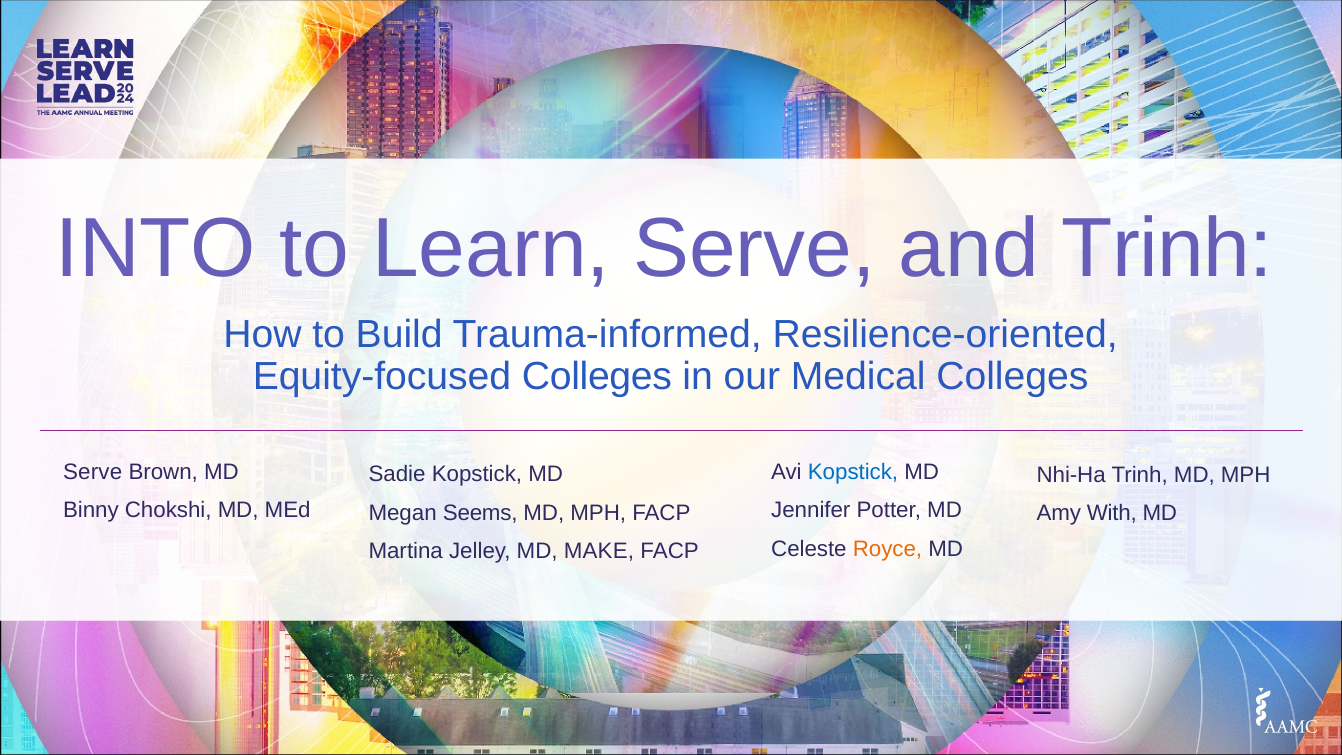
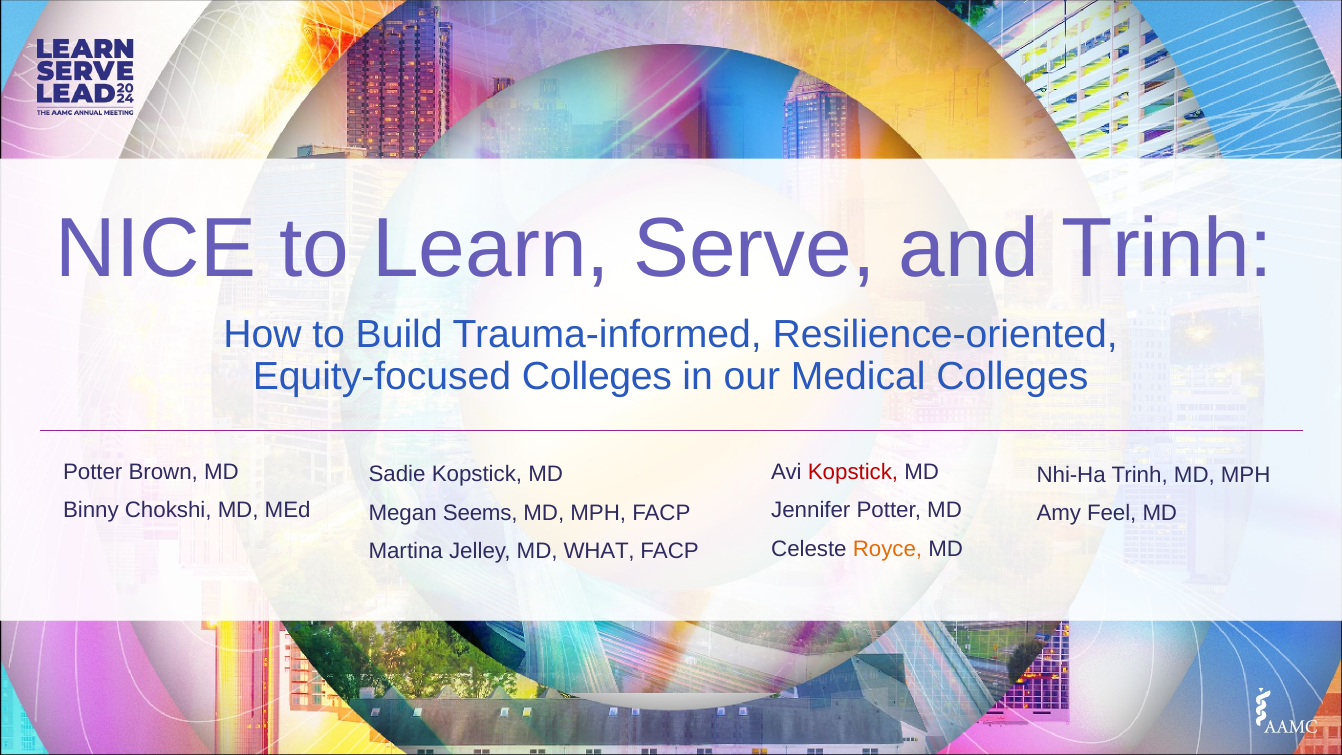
INTO: INTO -> NICE (156, 249)
Serve: Serve -> Potter (93, 472)
Kopstick colour: blue -> red (853, 472)
With: With -> Feel (1112, 513)
MAKE: MAKE -> WHAT (599, 551)
